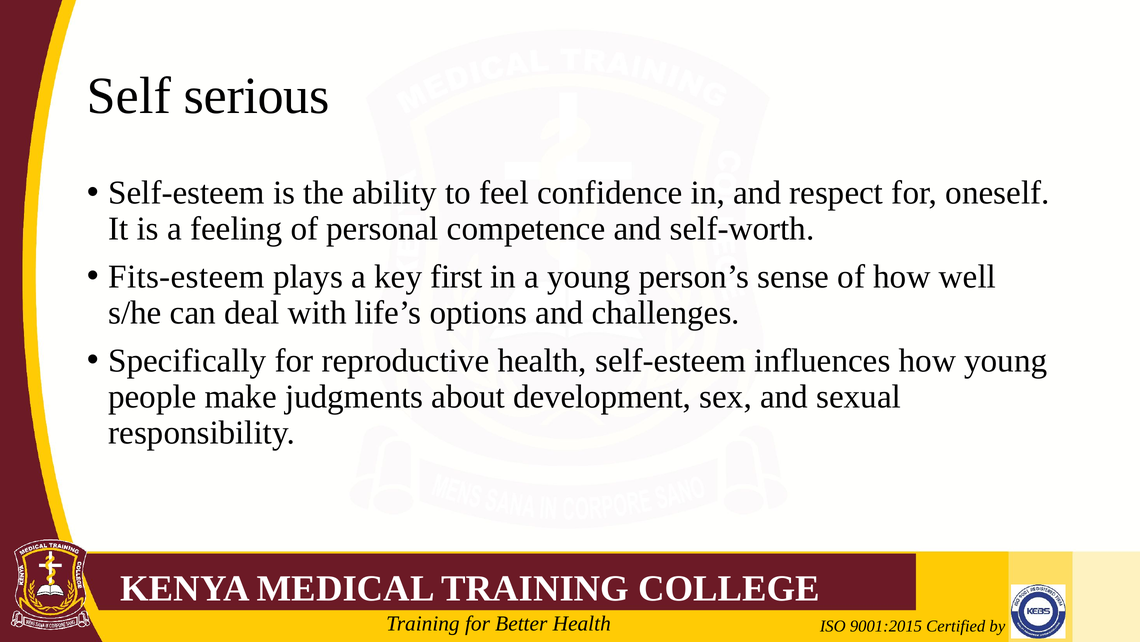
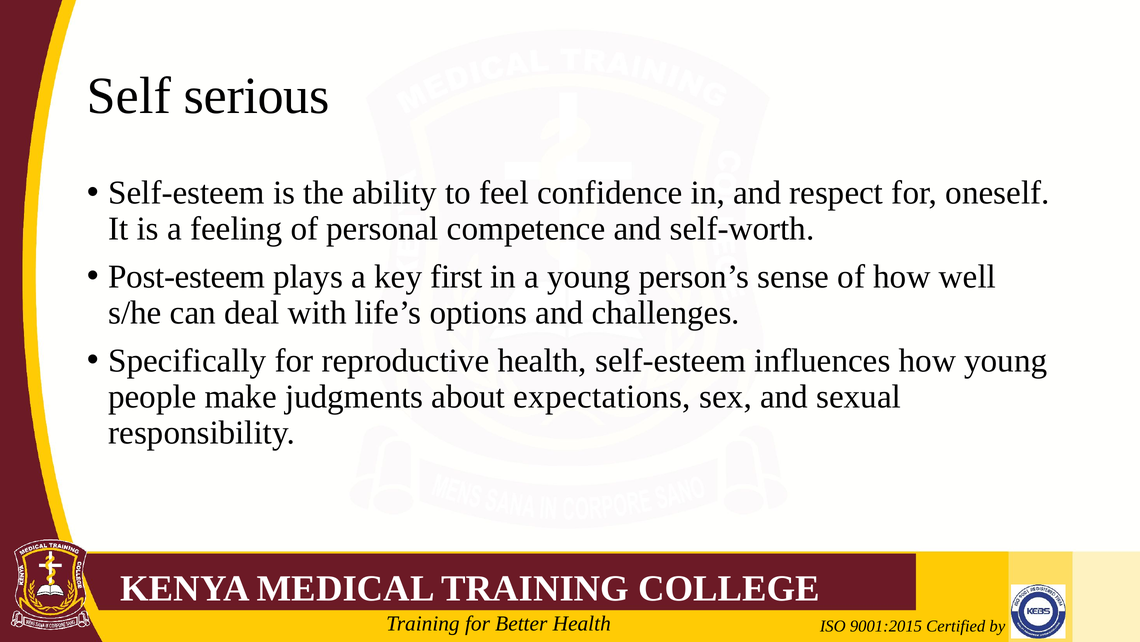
Fits-esteem: Fits-esteem -> Post-esteem (187, 276)
development: development -> expectations (602, 396)
